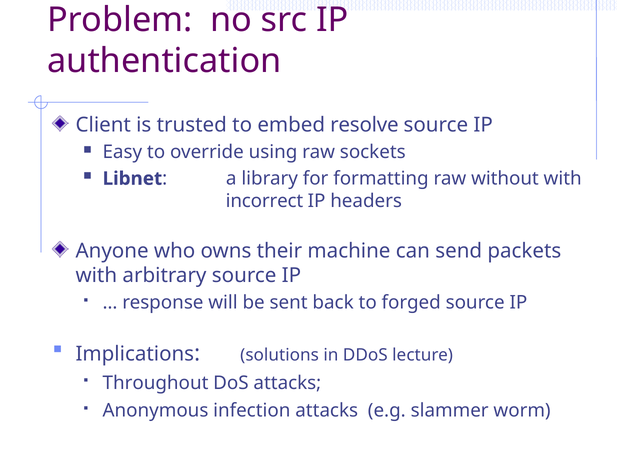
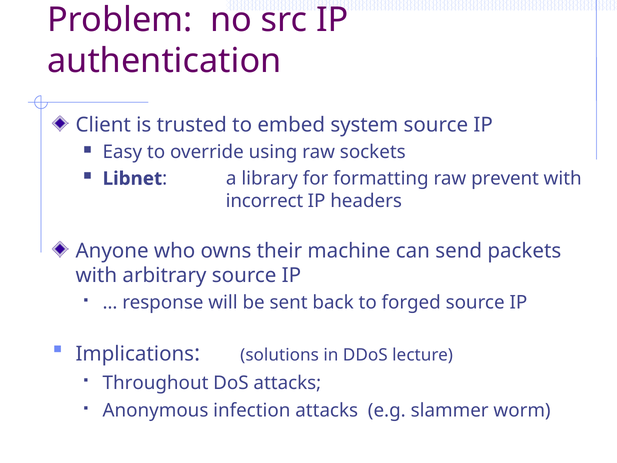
resolve: resolve -> system (364, 125)
without: without -> prevent (505, 179)
